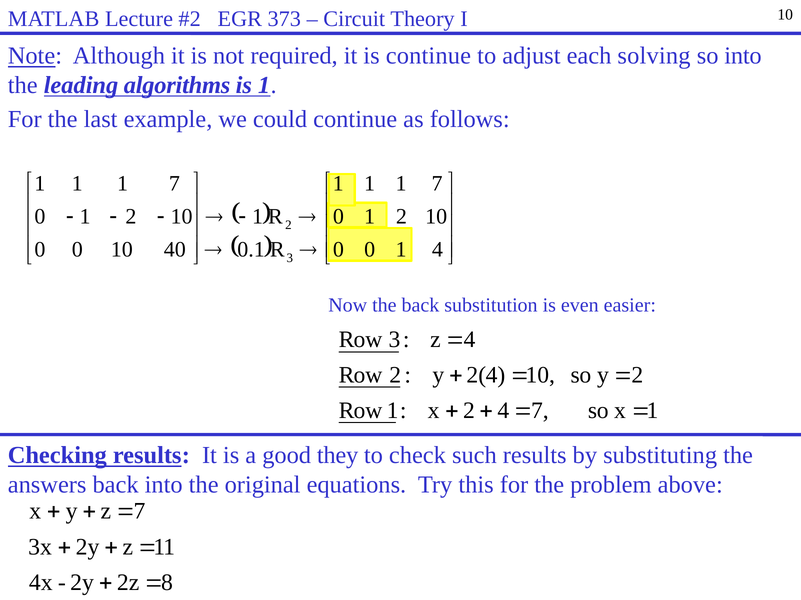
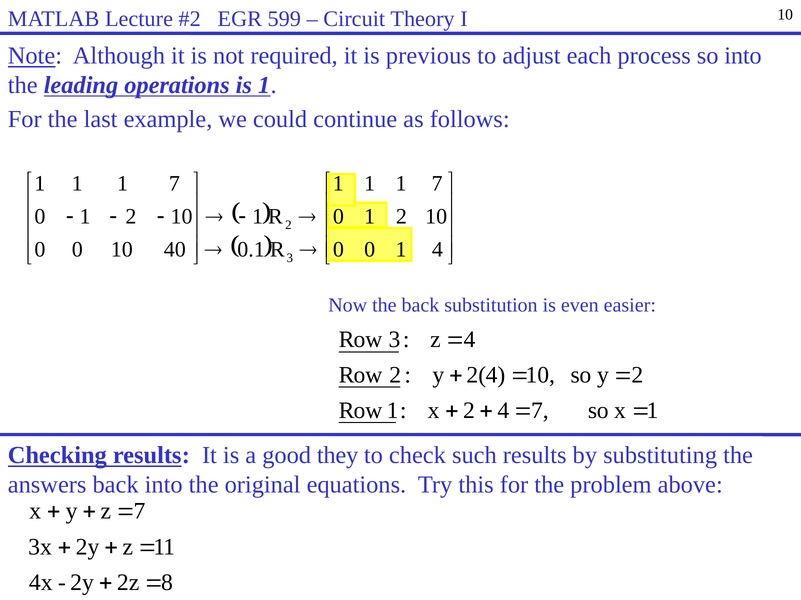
373: 373 -> 599 (284, 19)
is continue: continue -> previous (428, 56)
solving: solving -> process (654, 56)
algorithms: algorithms -> operations (177, 85)
